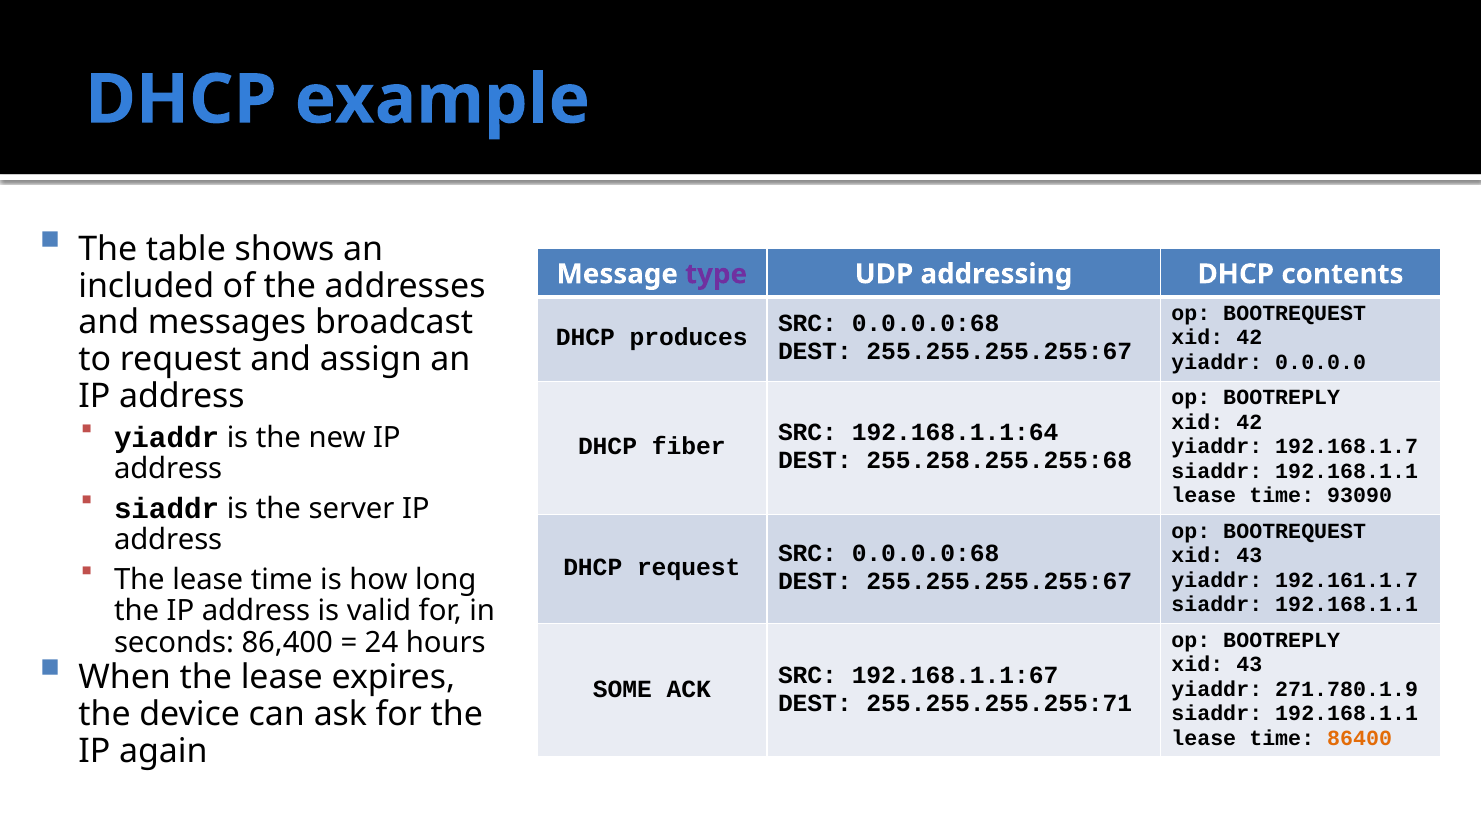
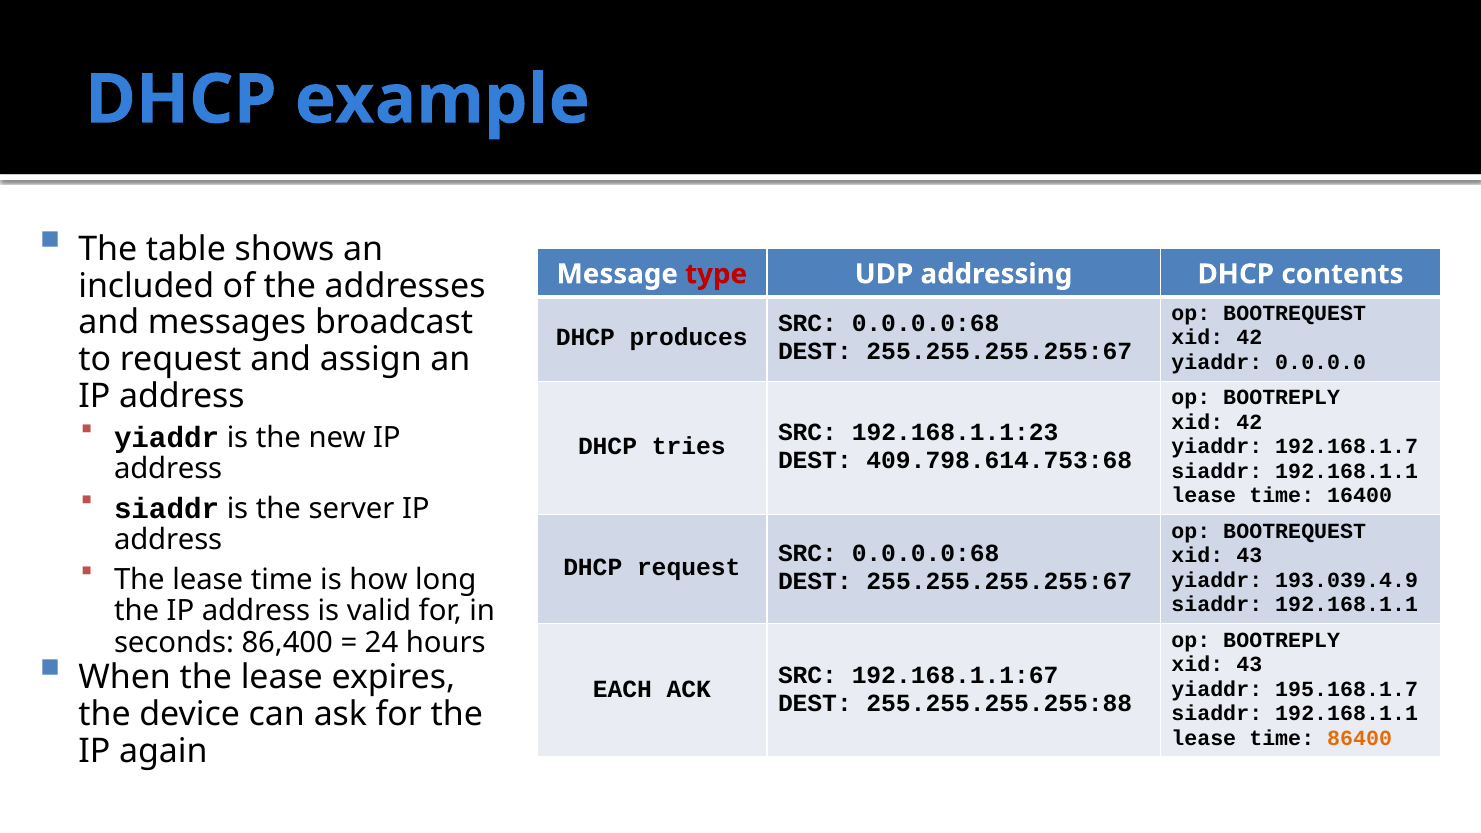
type colour: purple -> red (716, 274)
192.168.1.1:64: 192.168.1.1:64 -> 192.168.1.1:23 (955, 433)
fiber: fiber -> tries (689, 447)
255.258.255.255:68: 255.258.255.255:68 -> 409.798.614.753:68 (999, 461)
93090: 93090 -> 16400 (1360, 496)
192.161.1.7: 192.161.1.7 -> 193.039.4.9 (1347, 580)
SOME: SOME -> EACH (622, 689)
271.780.1.9: 271.780.1.9 -> 195.168.1.7 (1347, 689)
255.255.255.255:71: 255.255.255.255:71 -> 255.255.255.255:88 (999, 703)
